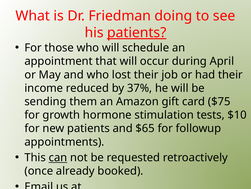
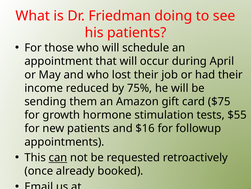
patients underline: present -> none (137, 33)
37%: 37% -> 75% (140, 88)
$10: $10 -> $55 (237, 115)
$65: $65 -> $16 (145, 128)
